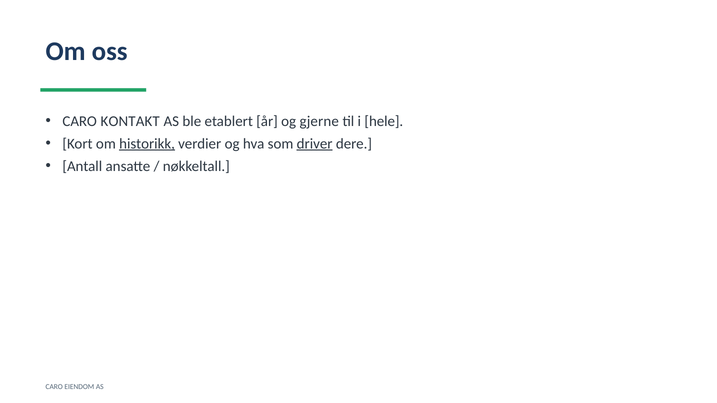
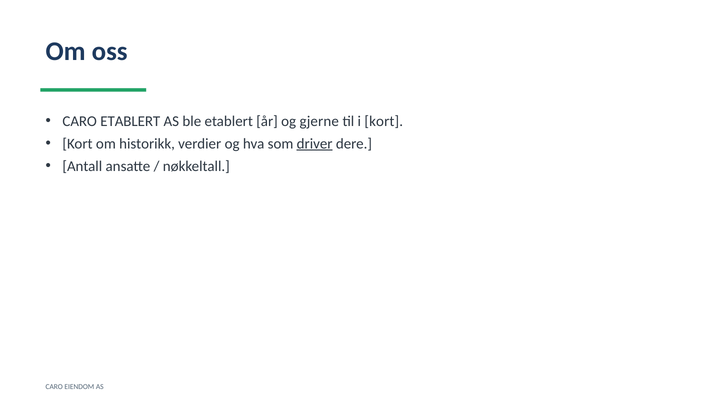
CARO KONTAKT: KONTAKT -> ETABLERT (130, 121)
i hele: hele -> kort (384, 121)
historikk underline: present -> none (147, 144)
